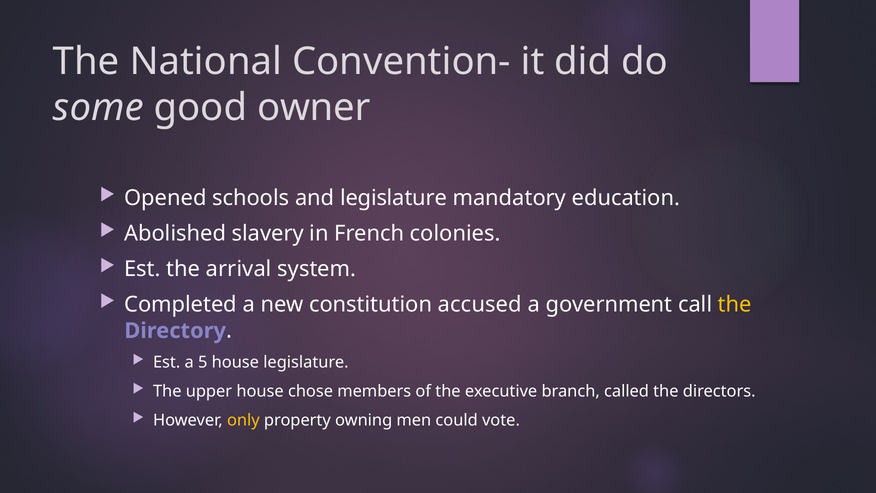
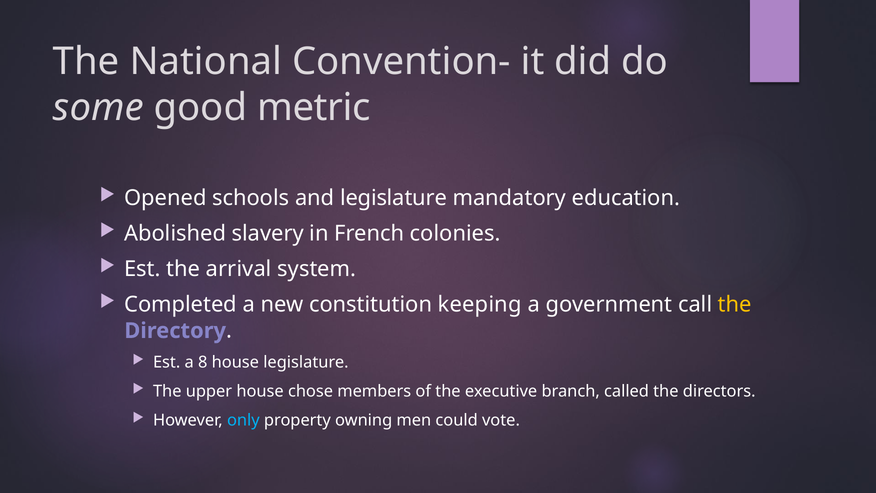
owner: owner -> metric (314, 107)
accused: accused -> keeping (480, 304)
5: 5 -> 8 (203, 362)
only colour: yellow -> light blue (243, 420)
